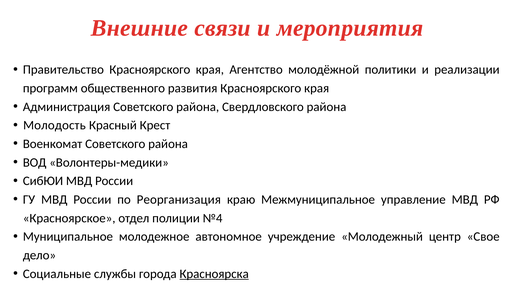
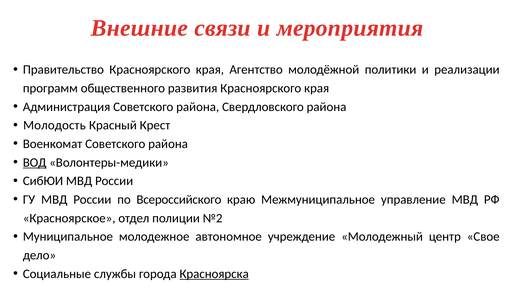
ВОД underline: none -> present (35, 162)
Реорганизация: Реорганизация -> Всероссийского (179, 199)
№4: №4 -> №2 (213, 218)
